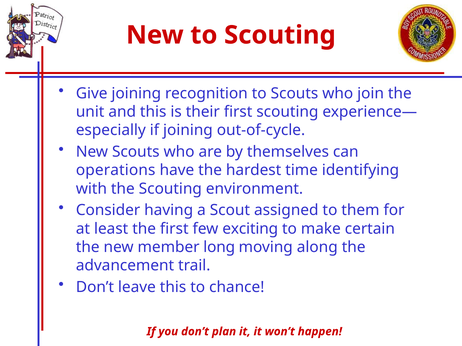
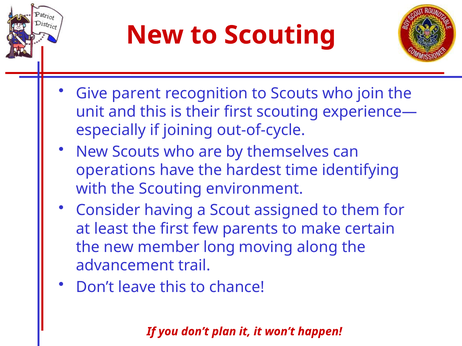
Give joining: joining -> parent (136, 93)
exciting: exciting -> parents (250, 229)
